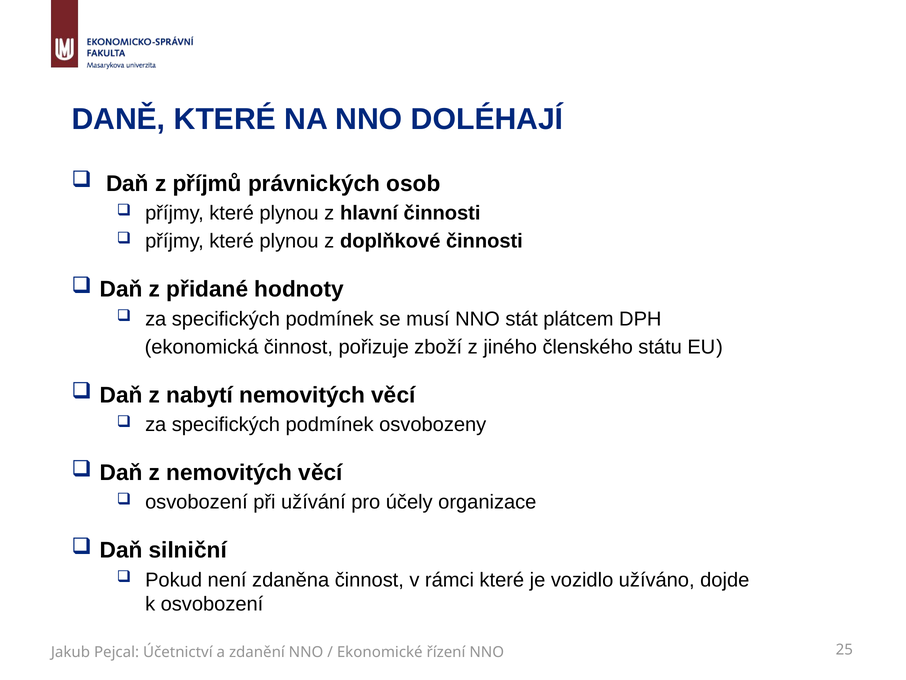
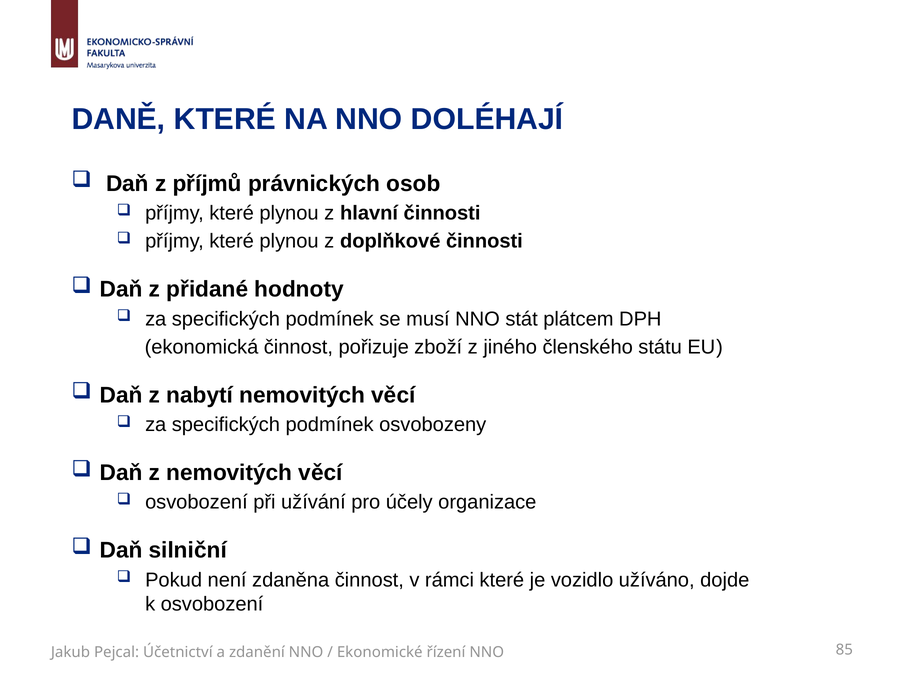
25: 25 -> 85 (844, 649)
